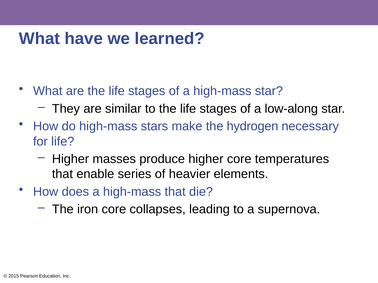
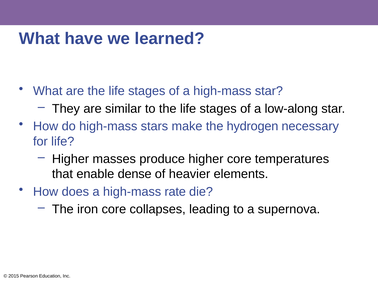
series: series -> dense (135, 174)
high-mass that: that -> rate (175, 192)
